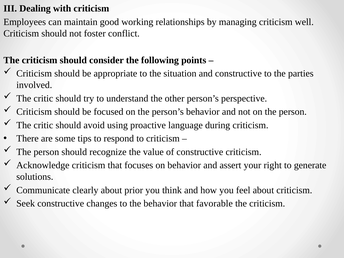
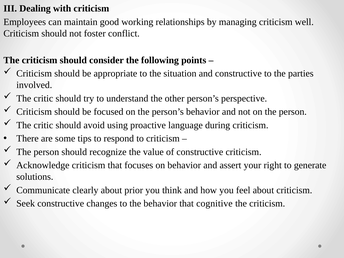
favorable: favorable -> cognitive (214, 203)
